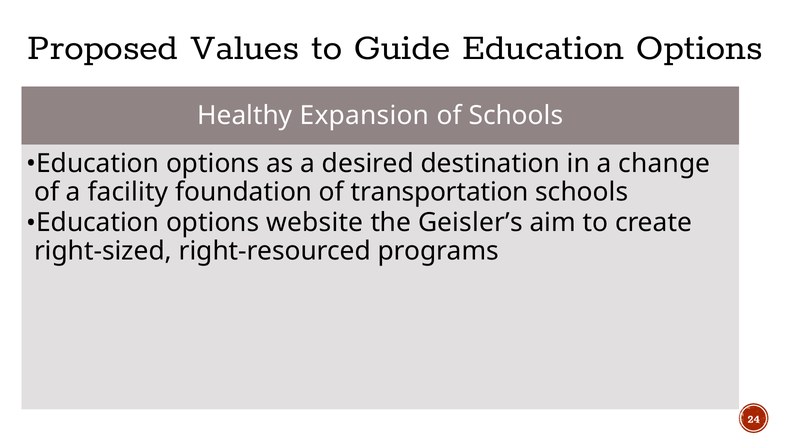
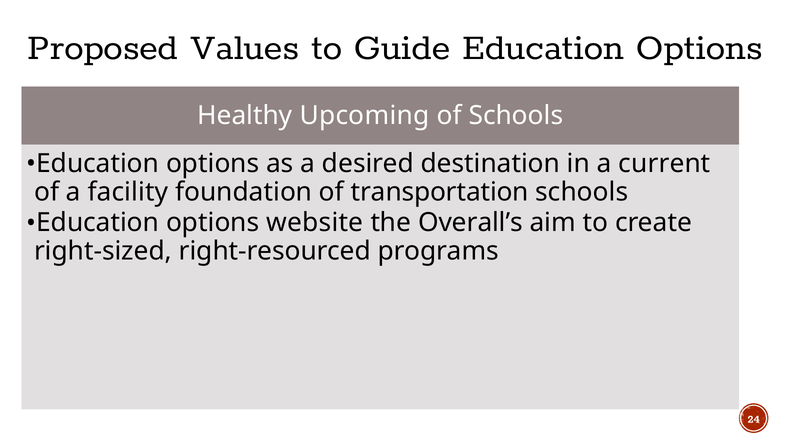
Expansion: Expansion -> Upcoming (364, 116)
change: change -> current (664, 164)
Geisler’s: Geisler’s -> Overall’s (470, 223)
